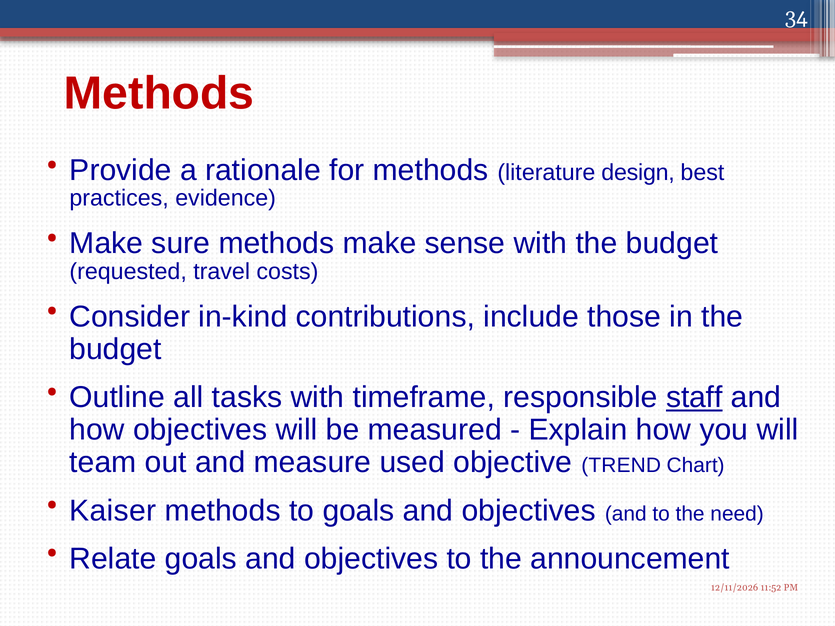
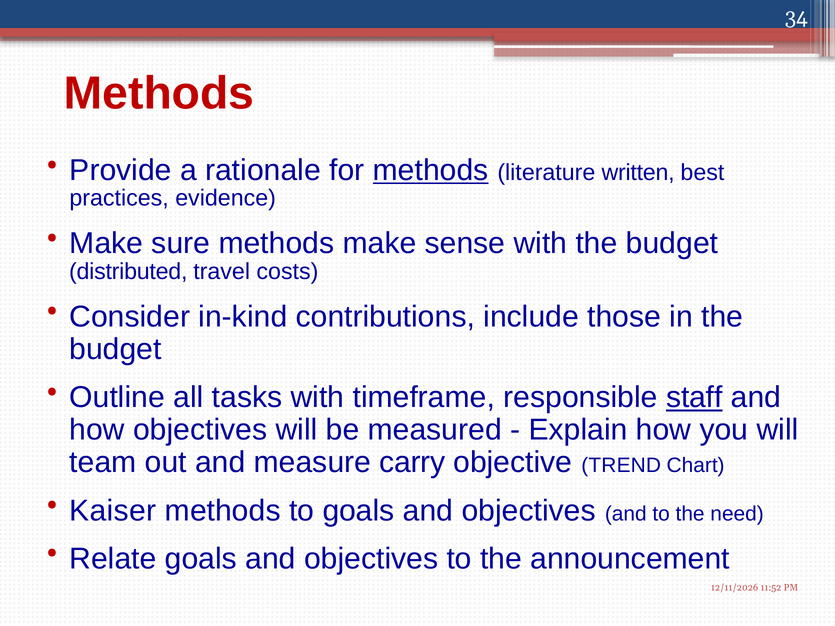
methods underline: none -> present (431, 170)
design: design -> written (638, 173)
requested: requested -> distributed (128, 272)
used: used -> carry (412, 463)
